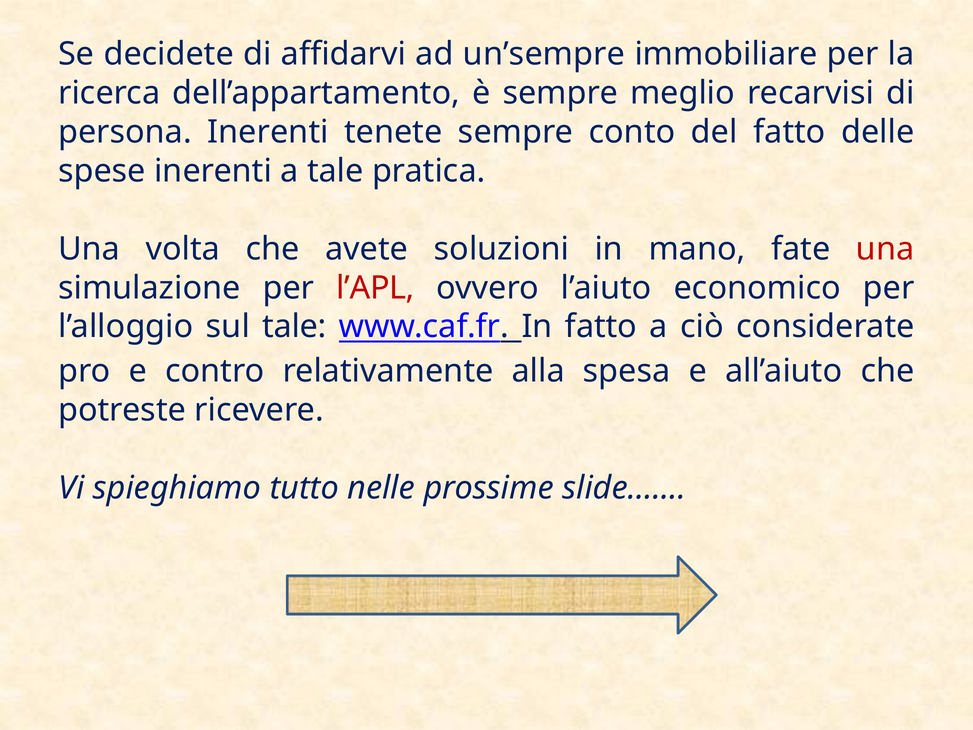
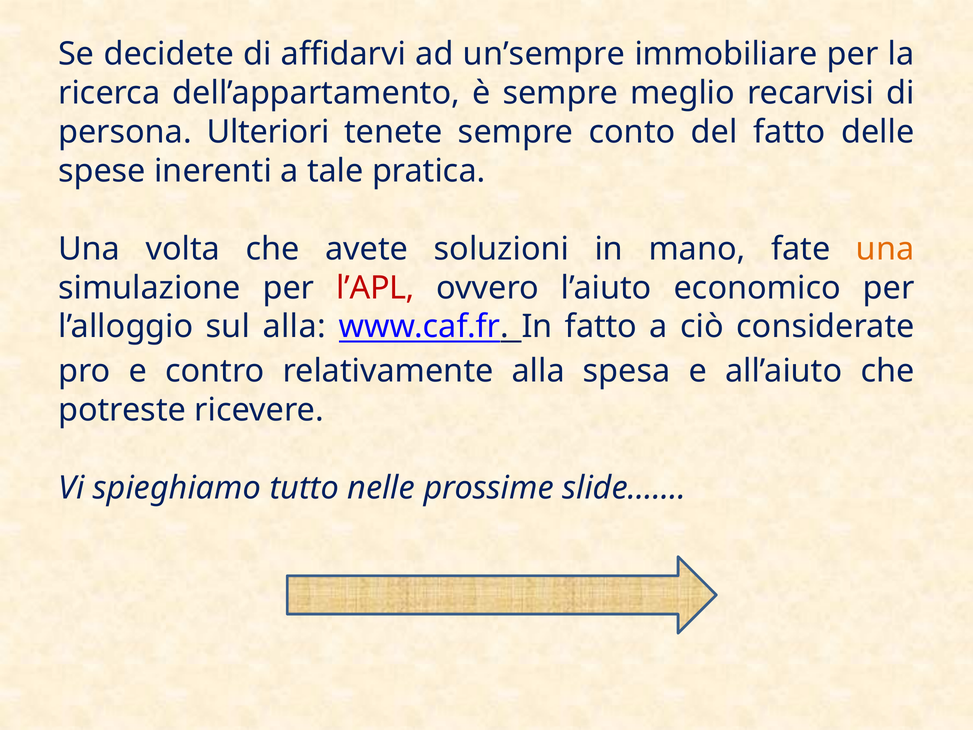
persona Inerenti: Inerenti -> Ulteriori (268, 132)
una colour: red -> orange (885, 249)
sul tale: tale -> alla (294, 327)
